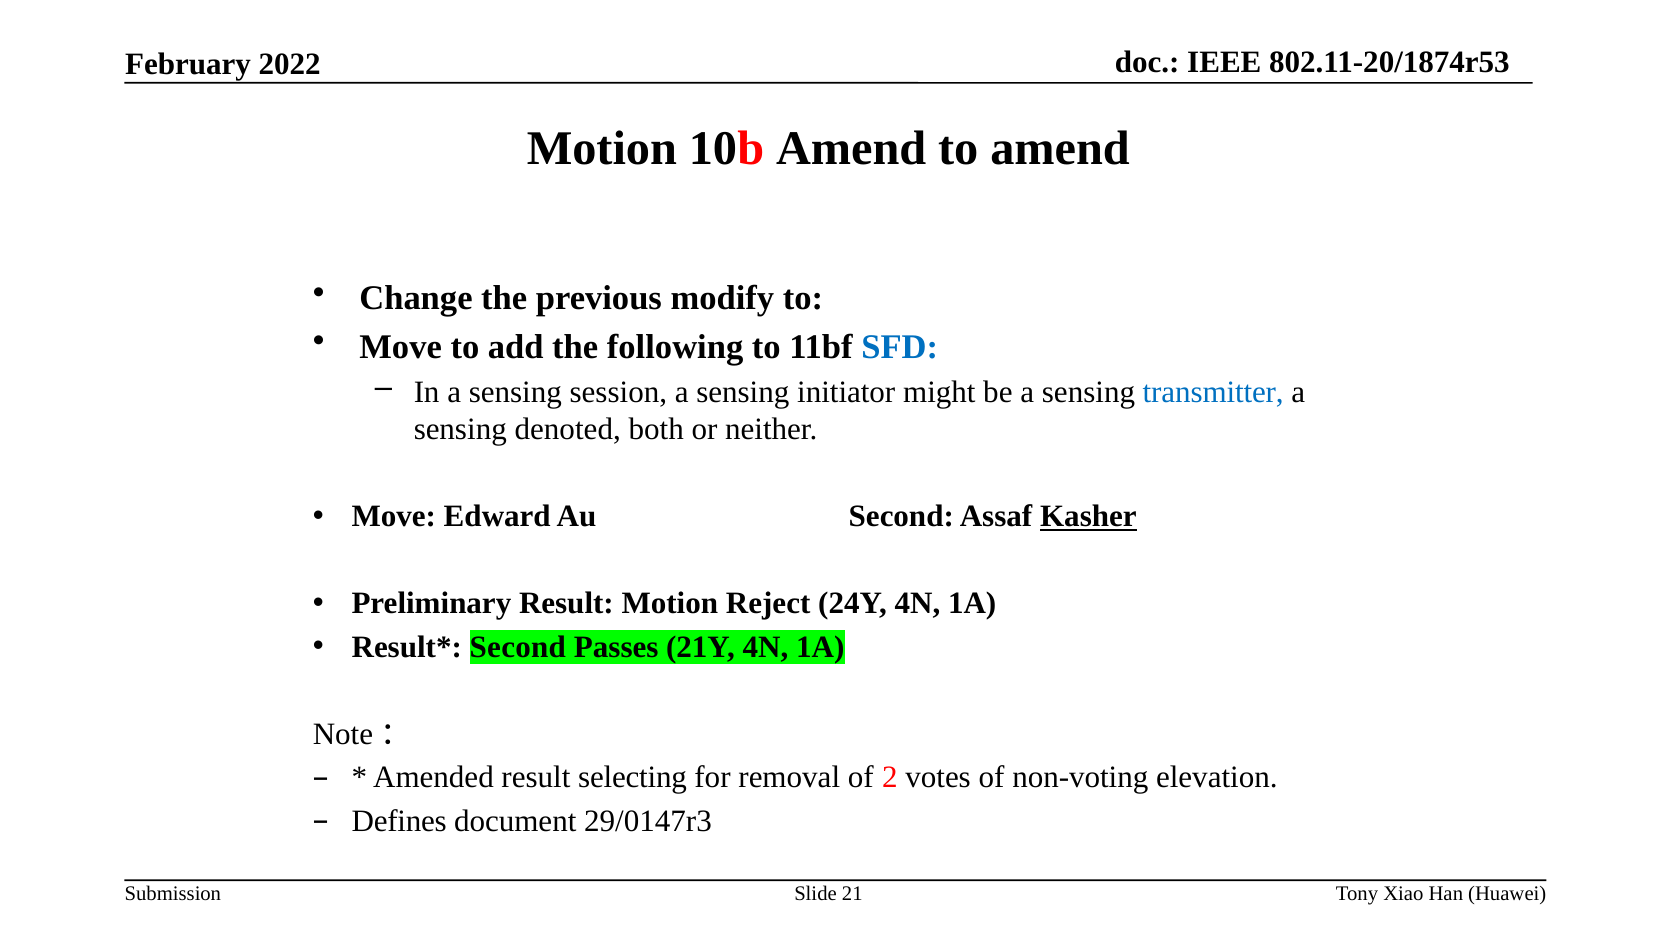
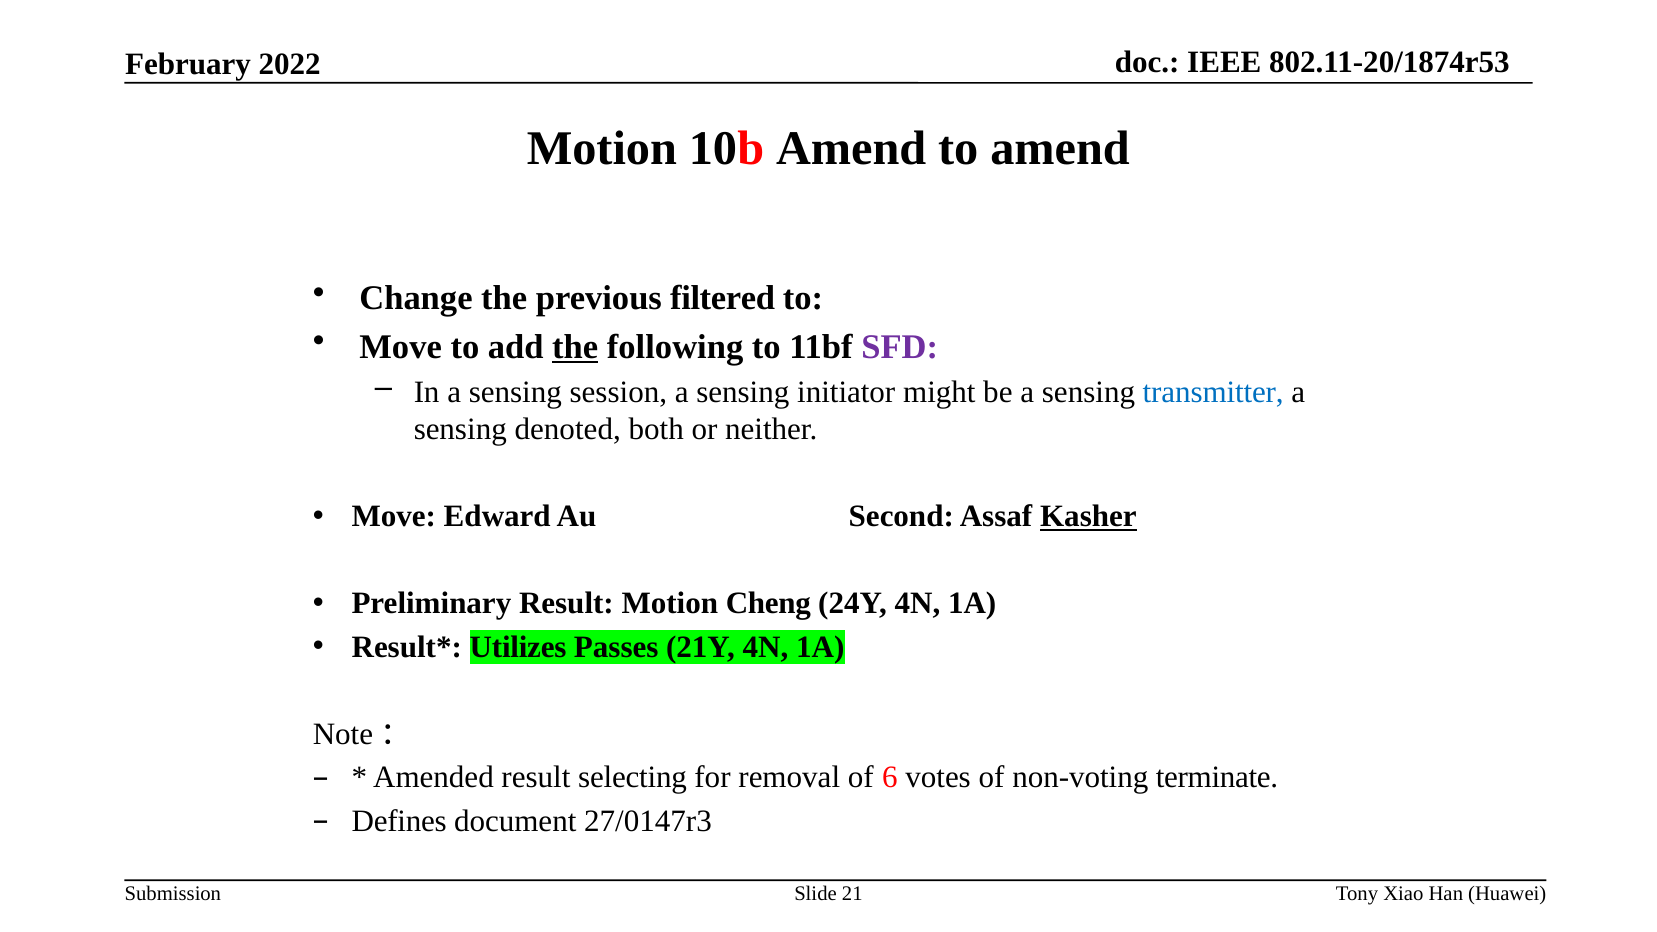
modify: modify -> filtered (723, 299)
the underline: none -> present (575, 347)
SFD colour: blue -> purple (900, 347)
Reject: Reject -> Cheng (768, 604)
Second: Second -> Utilizes (518, 647)
2: 2 -> 6 (890, 778)
elevation: elevation -> terminate (1217, 778)
29/0147r3: 29/0147r3 -> 27/0147r3 (648, 821)
